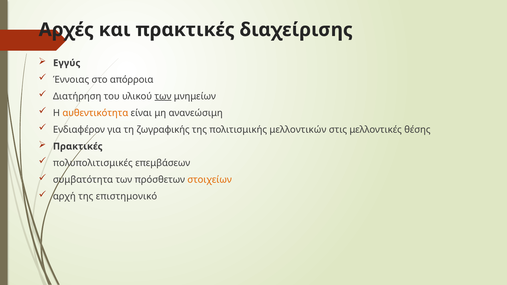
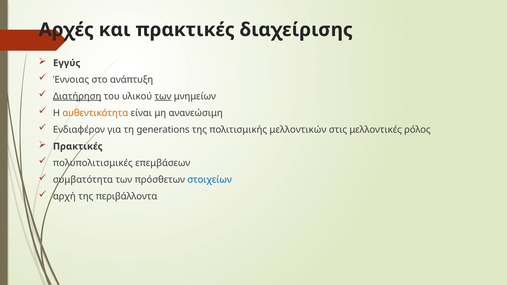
απόρροια: απόρροια -> ανάπτυξη (132, 80)
Διατήρηση underline: none -> present (77, 96)
ζωγραφικής: ζωγραφικής -> generations (163, 130)
θέσης: θέσης -> ρόλος (417, 130)
στοιχείων colour: orange -> blue (210, 180)
επιστημονικό: επιστημονικό -> περιβάλλοντα (127, 197)
